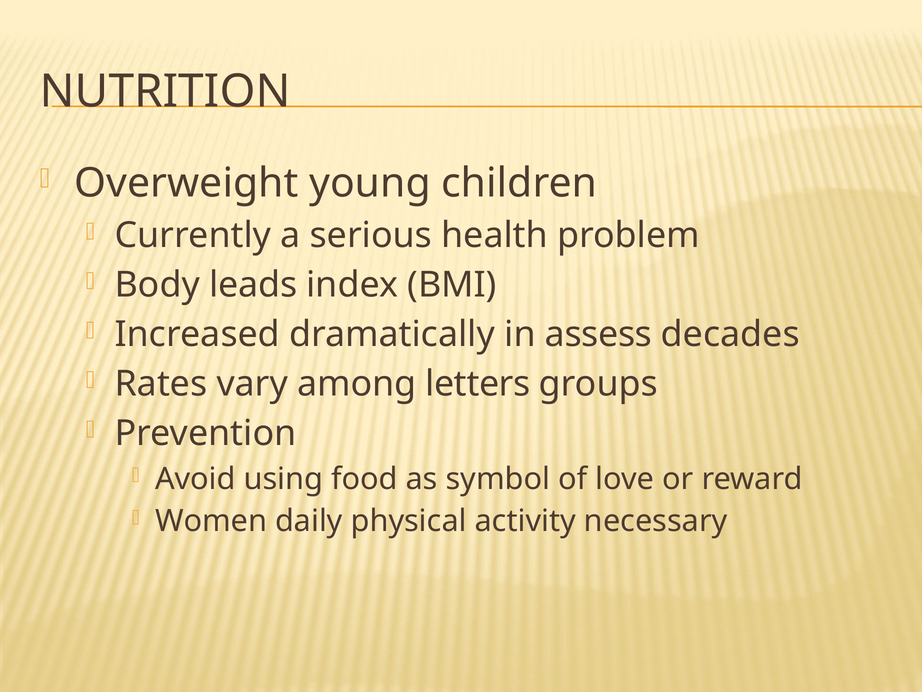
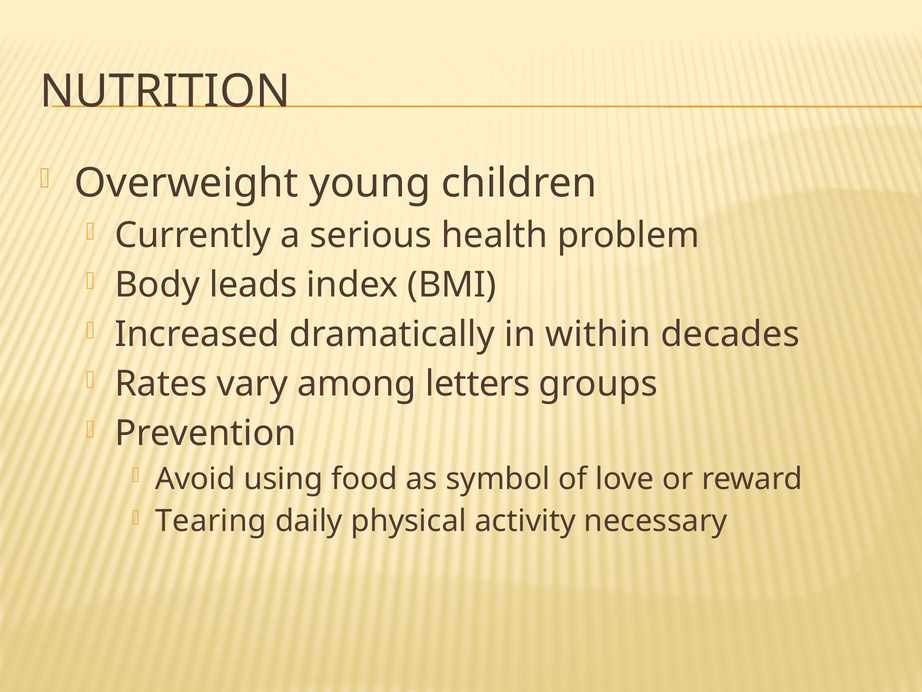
assess: assess -> within (598, 334)
Women: Women -> Tearing (211, 521)
